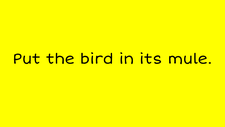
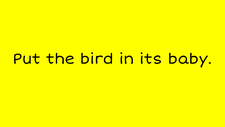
mule: mule -> baby (190, 59)
